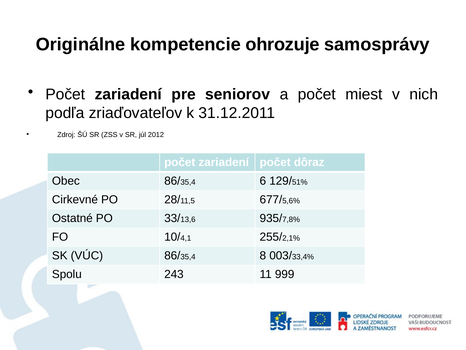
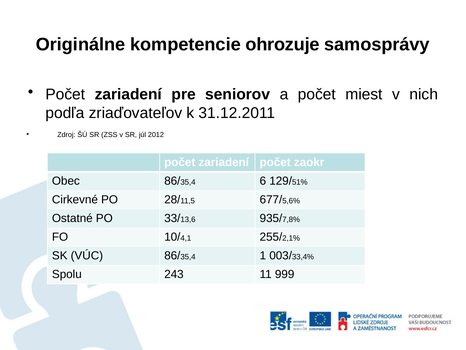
dôraz: dôraz -> zaokr (309, 162)
8: 8 -> 1 (263, 255)
